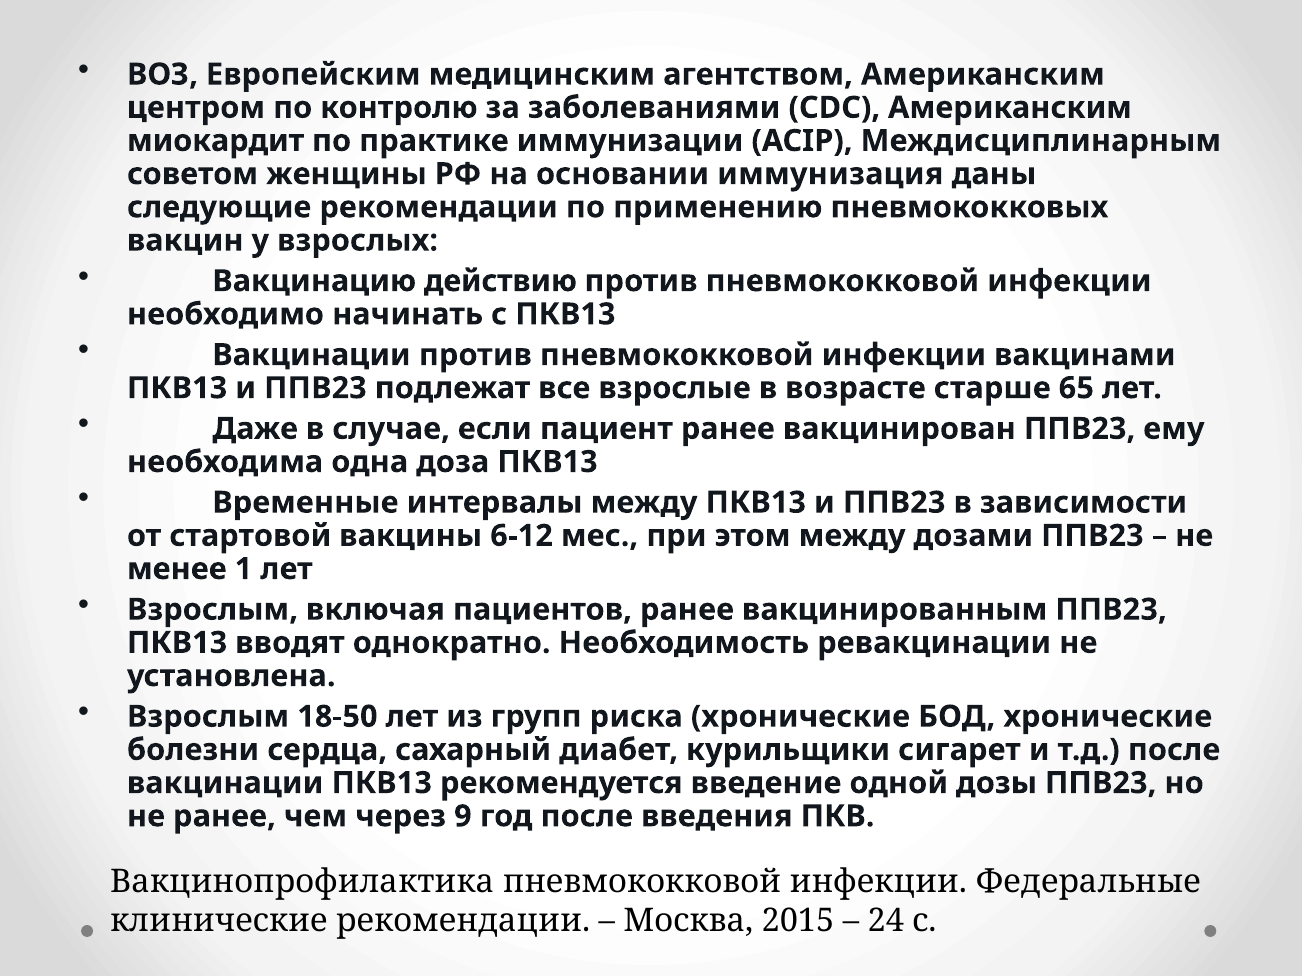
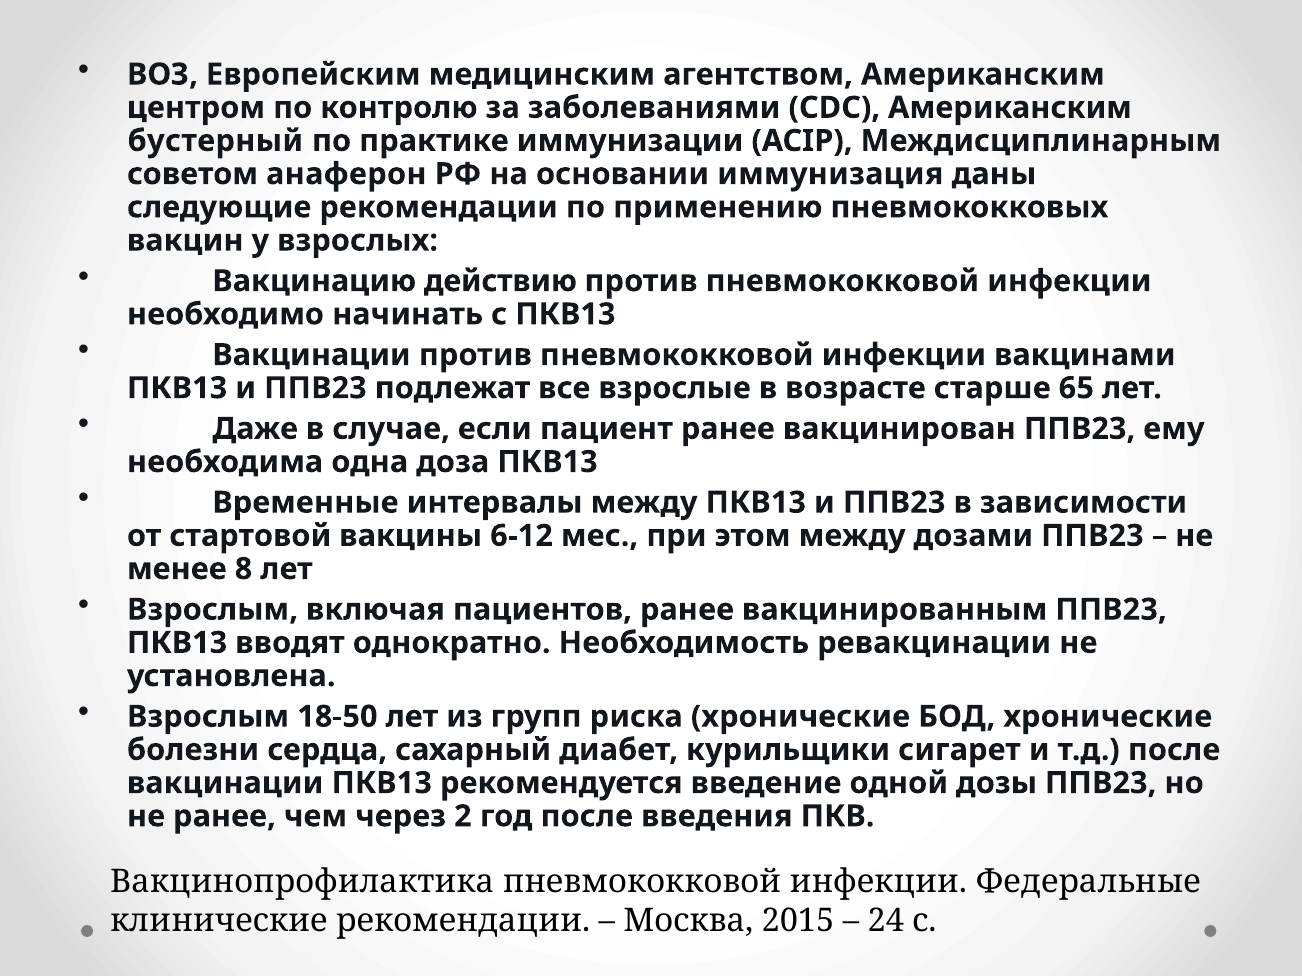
миокардит: миокардит -> бустерный (215, 141)
женщины: женщины -> анаферон (346, 174)
1: 1 -> 8 (244, 569)
9: 9 -> 2 (463, 817)
